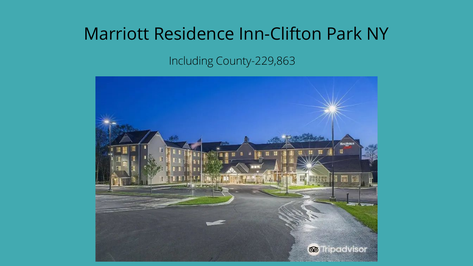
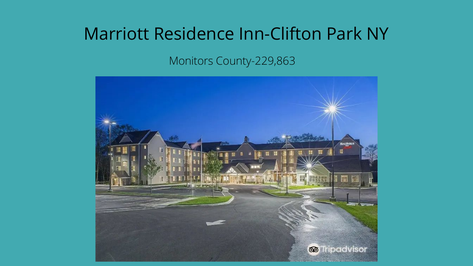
Including: Including -> Monitors (191, 61)
